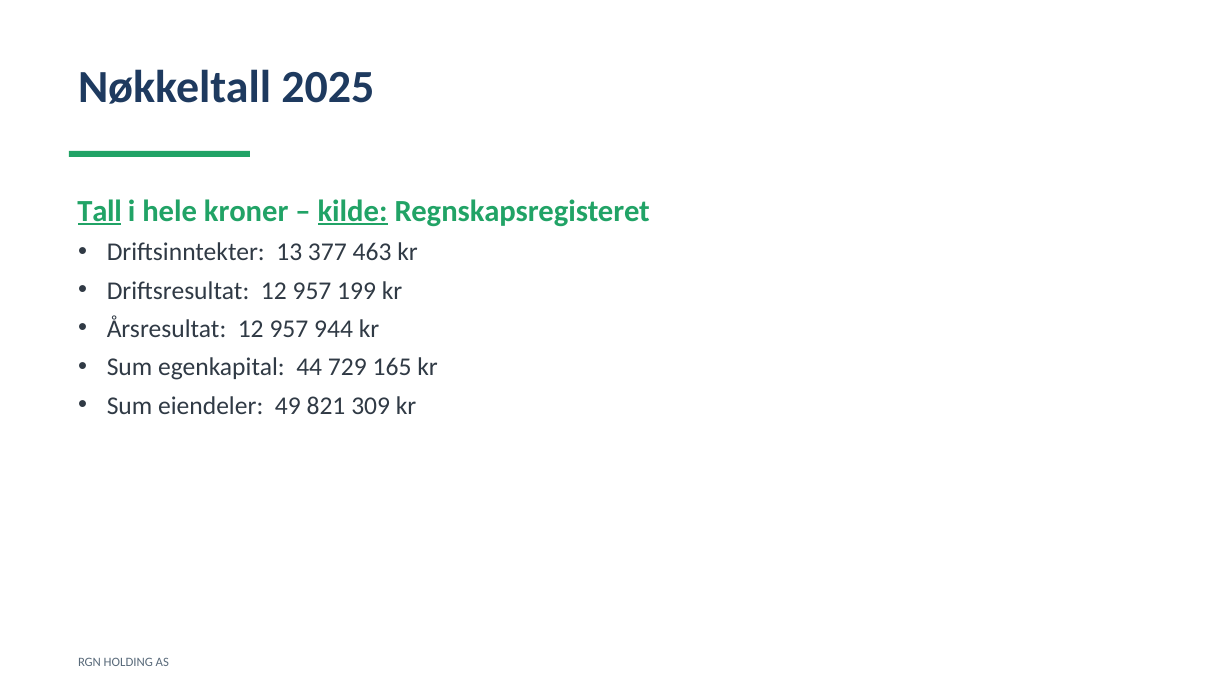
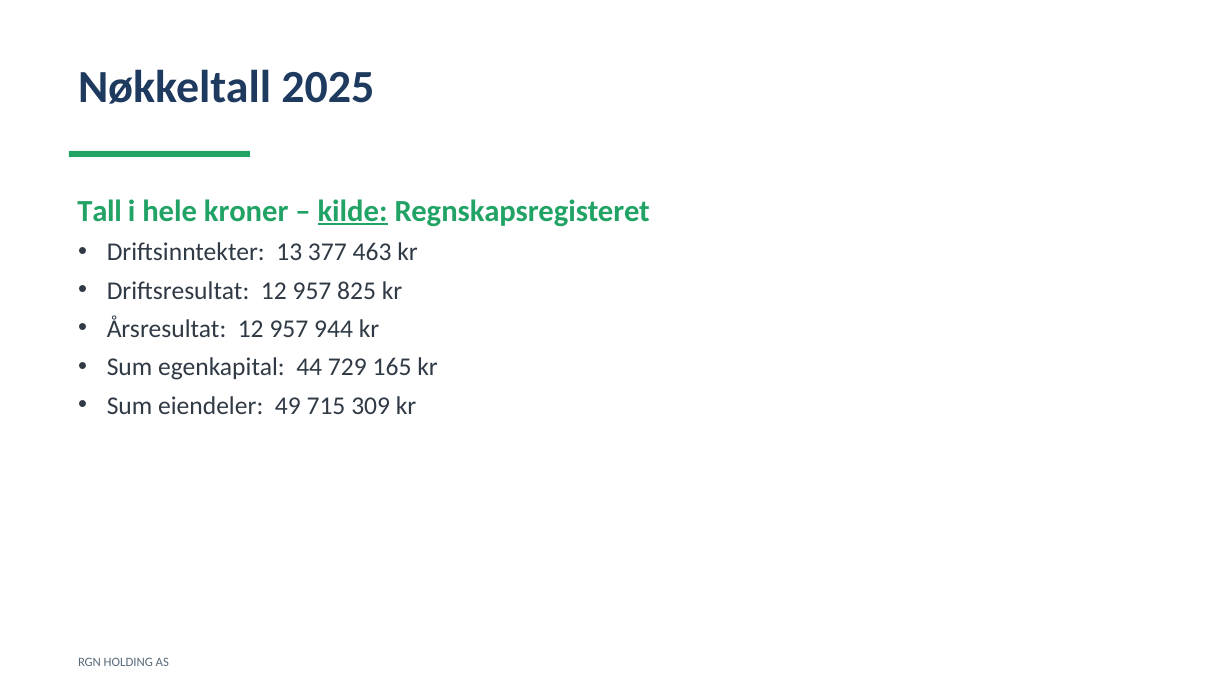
Tall underline: present -> none (100, 211)
199: 199 -> 825 (357, 290)
821: 821 -> 715 (326, 405)
